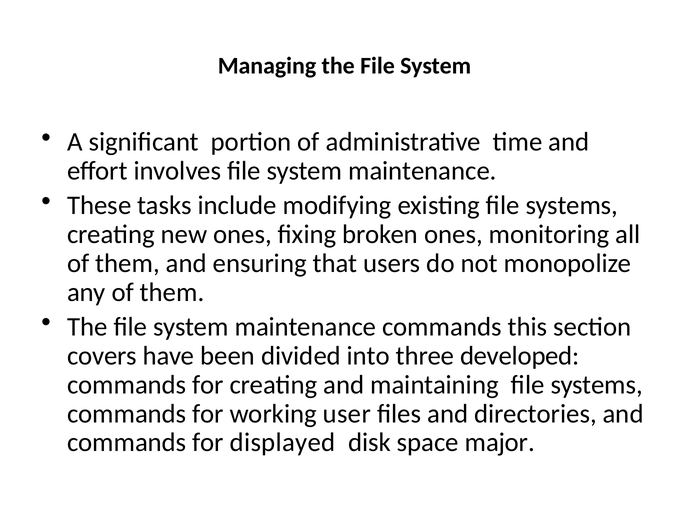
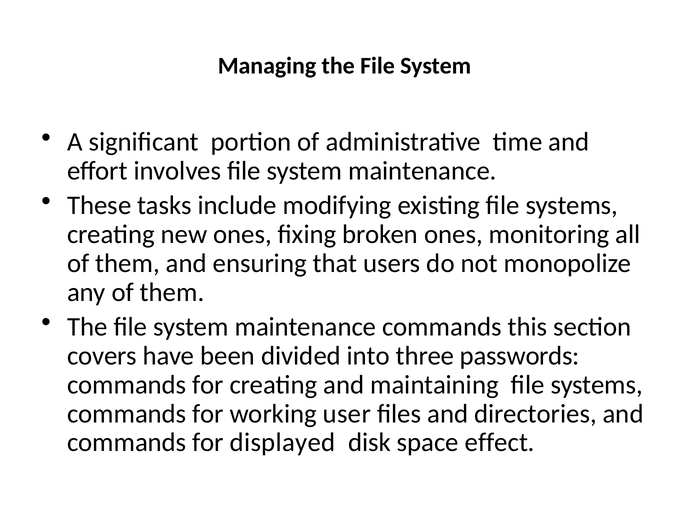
developed: developed -> passwords (520, 356)
major: major -> effect (500, 442)
